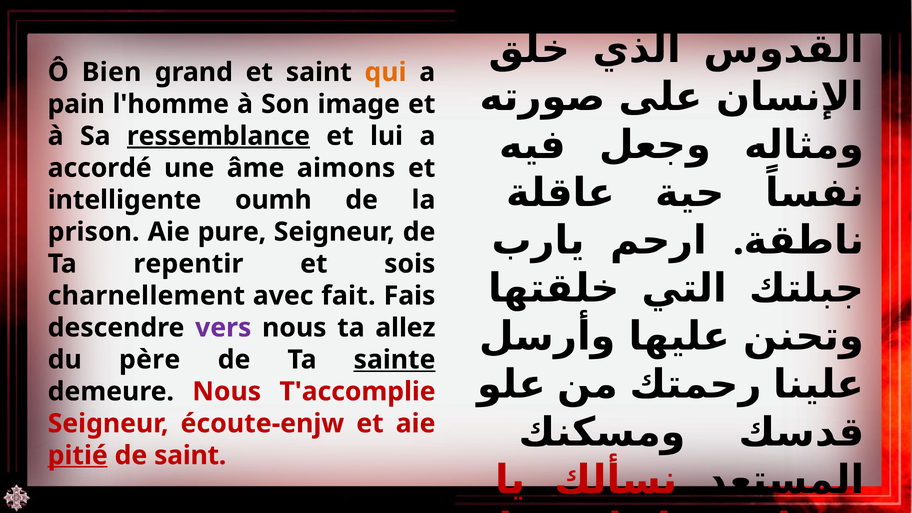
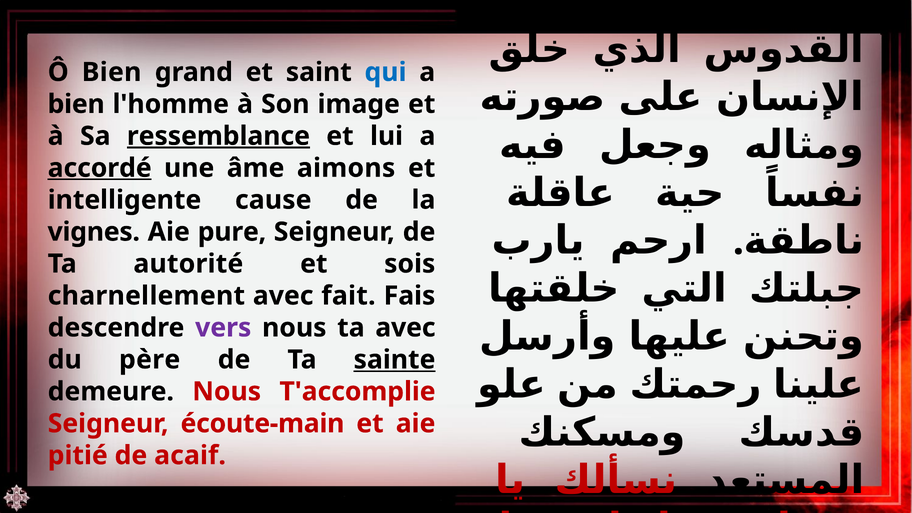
qui colour: orange -> blue (386, 72)
pain: pain -> bien (76, 104)
accordé underline: none -> present (100, 168)
oumh: oumh -> cause (273, 200)
prison: prison -> vignes (94, 232)
repentir: repentir -> autorité (188, 264)
ta allez: allez -> avec (405, 328)
écoute-enjw: écoute-enjw -> écoute-main (262, 424)
pitié underline: present -> none (78, 455)
de saint: saint -> acaif (190, 455)
